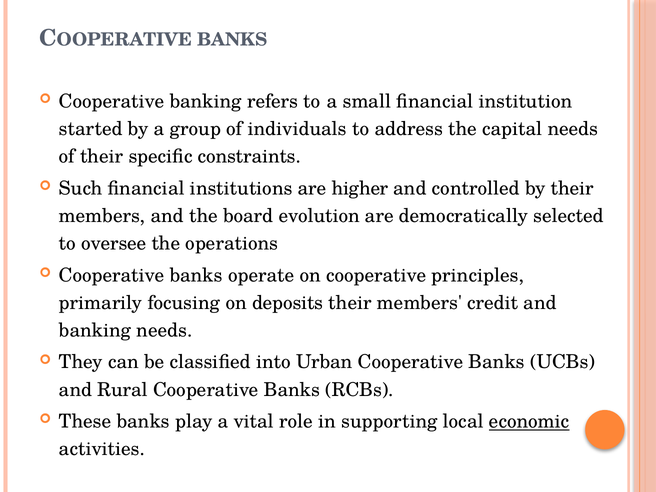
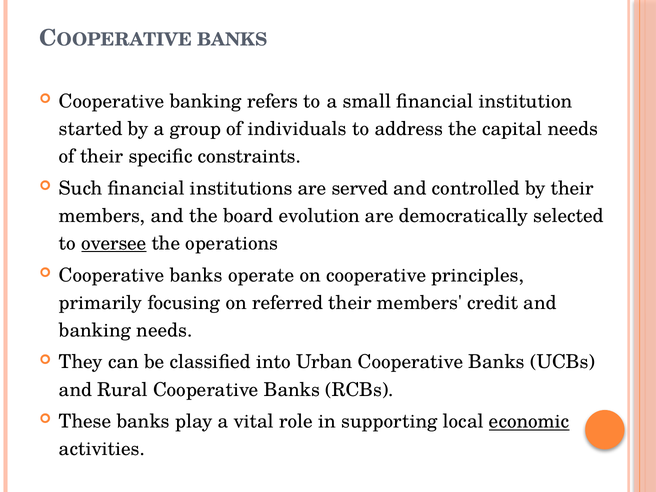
higher: higher -> served (360, 188)
oversee underline: none -> present (114, 243)
deposits: deposits -> referred (288, 303)
